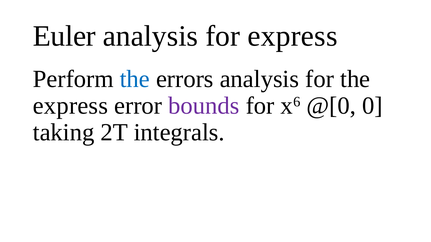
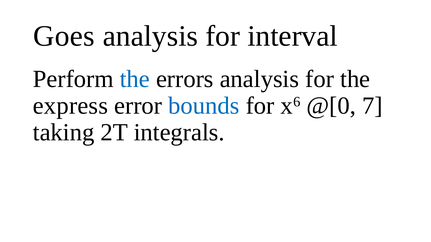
Euler: Euler -> Goes (64, 36)
for express: express -> interval (293, 36)
bounds colour: purple -> blue (204, 106)
0: 0 -> 7 (372, 106)
